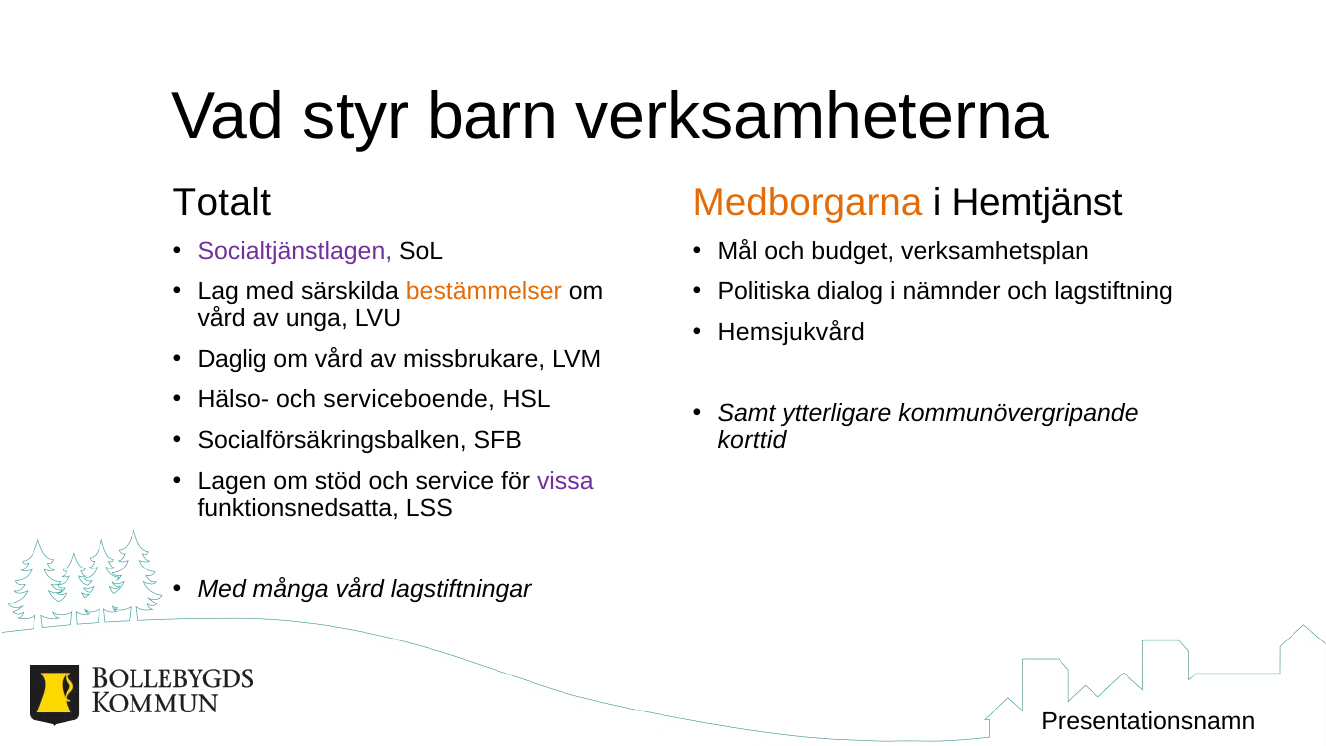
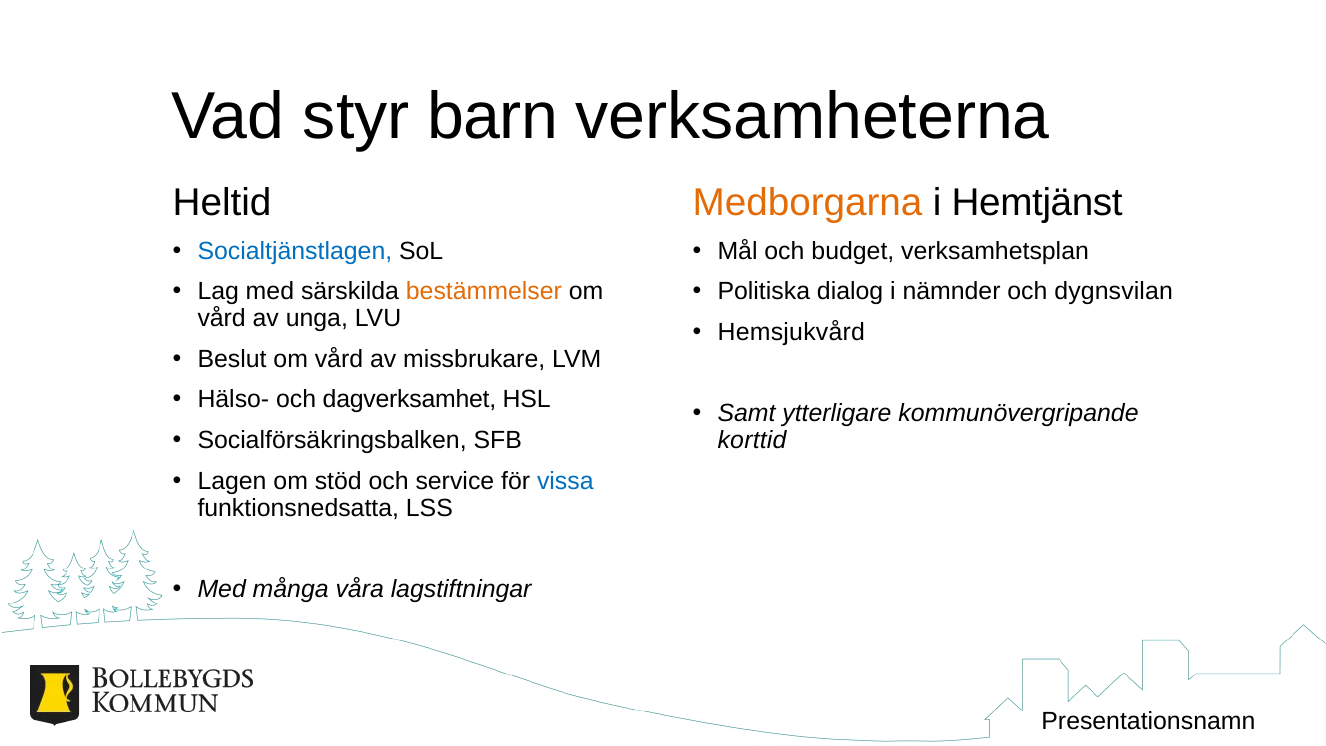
Totalt: Totalt -> Heltid (222, 203)
Socialtjänstlagen colour: purple -> blue (295, 251)
lagstiftning: lagstiftning -> dygnsvilan (1114, 291)
Daglig: Daglig -> Beslut (232, 359)
serviceboende: serviceboende -> dagverksamhet (409, 400)
vissa colour: purple -> blue (565, 481)
många vård: vård -> våra (360, 589)
